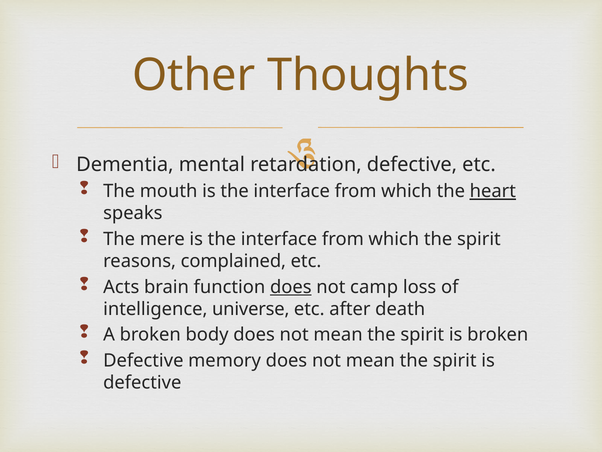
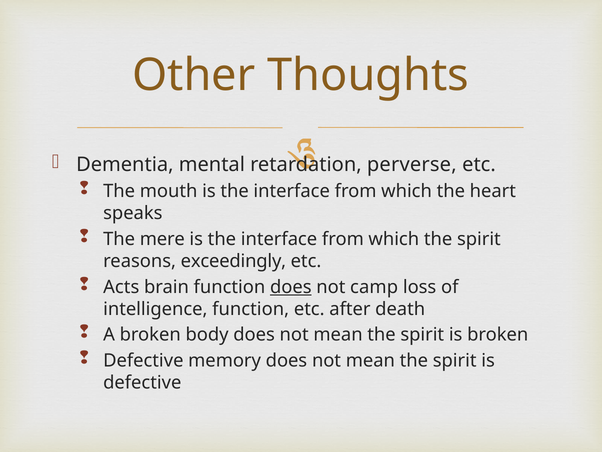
defective: defective -> perverse (412, 164)
heart underline: present -> none (493, 191)
complained: complained -> exceedingly (233, 261)
intelligence universe: universe -> function (251, 309)
